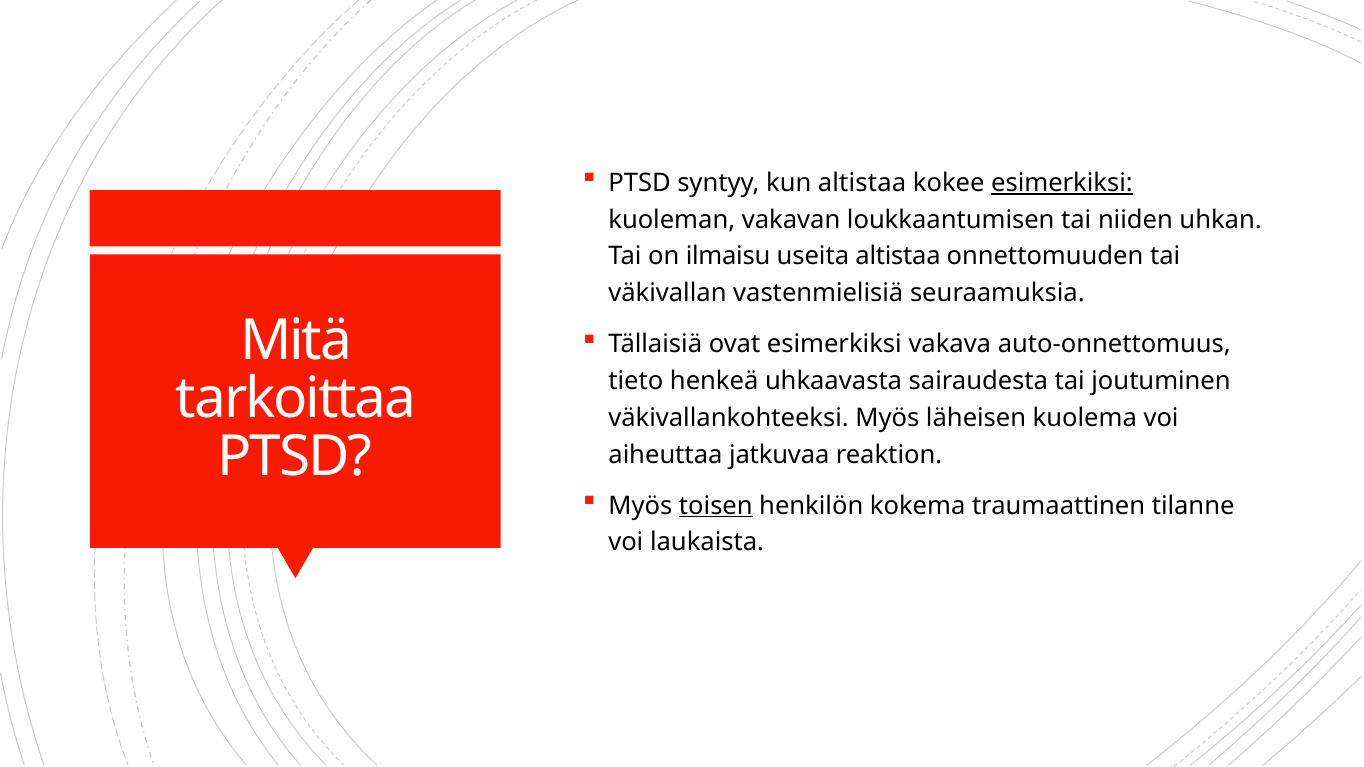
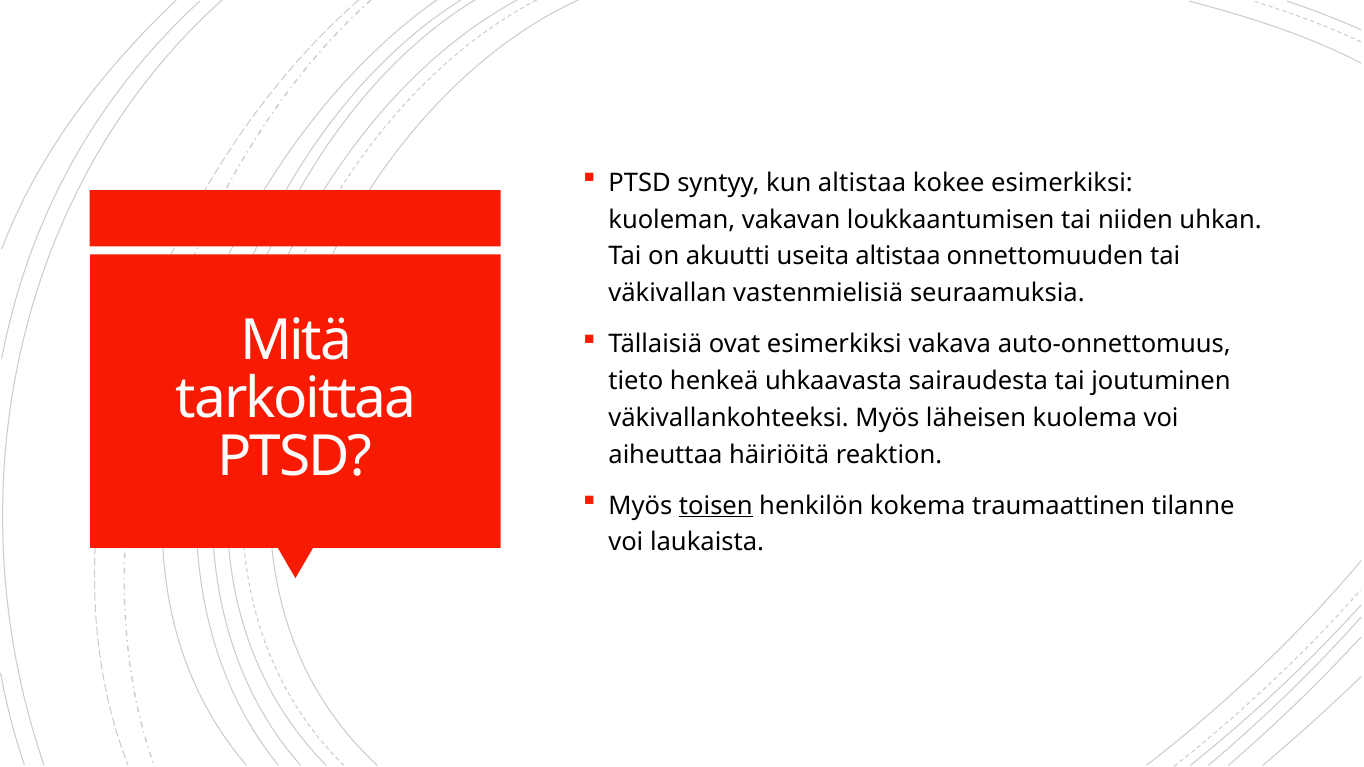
esimerkiksi underline: present -> none (1062, 183)
ilmaisu: ilmaisu -> akuutti (728, 257)
jatkuvaa: jatkuvaa -> häiriöitä (779, 455)
